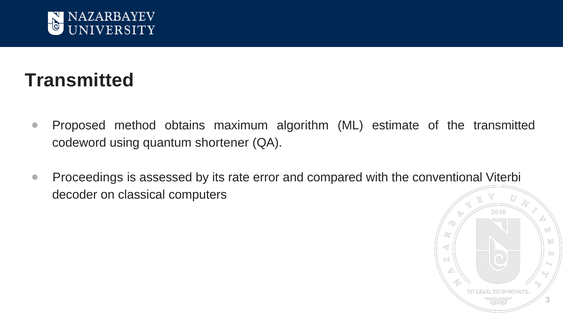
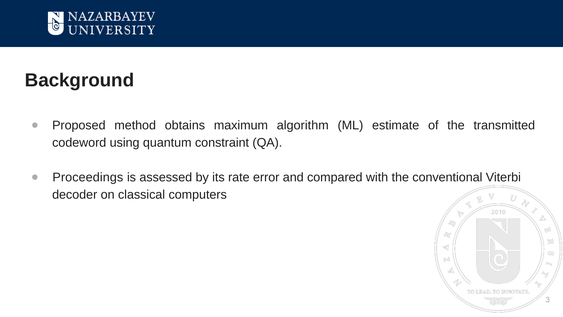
Transmitted: Transmitted -> Background (79, 80)
shortener: shortener -> constraint (222, 143)
